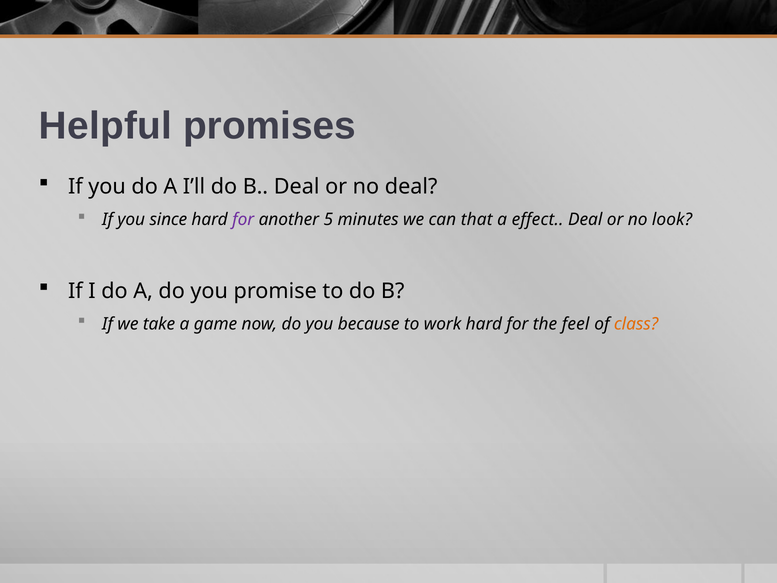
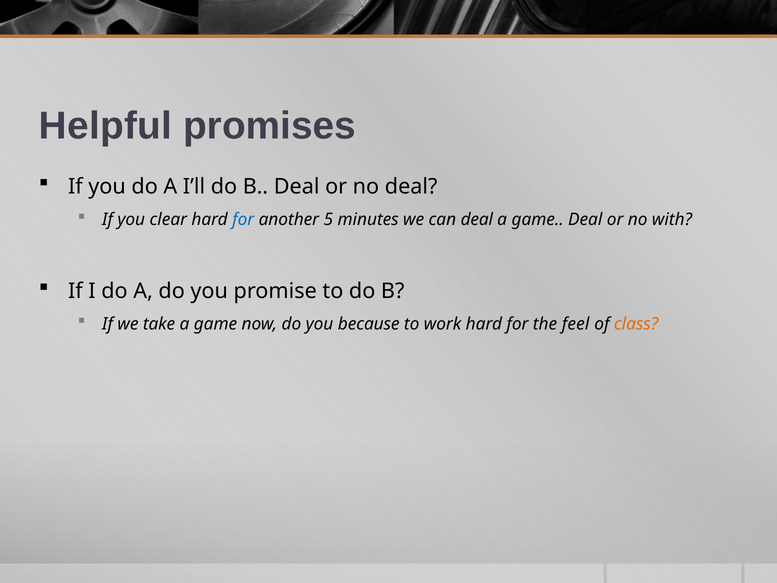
since: since -> clear (168, 220)
for colour: purple -> blue (243, 220)
can that: that -> deal (477, 220)
effect: effect -> game (538, 220)
look: look -> with (672, 220)
